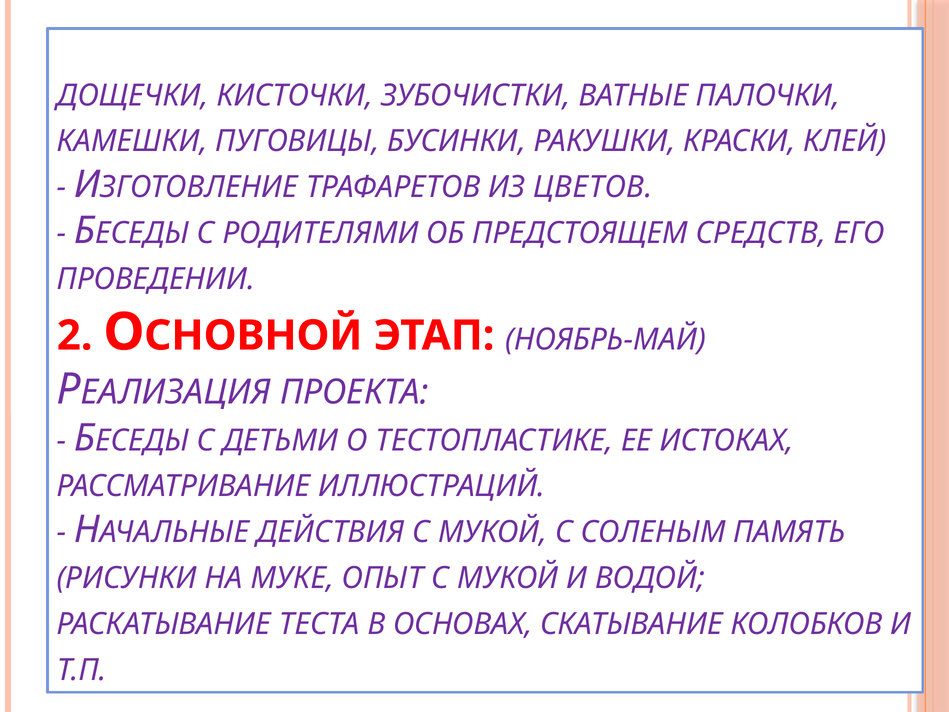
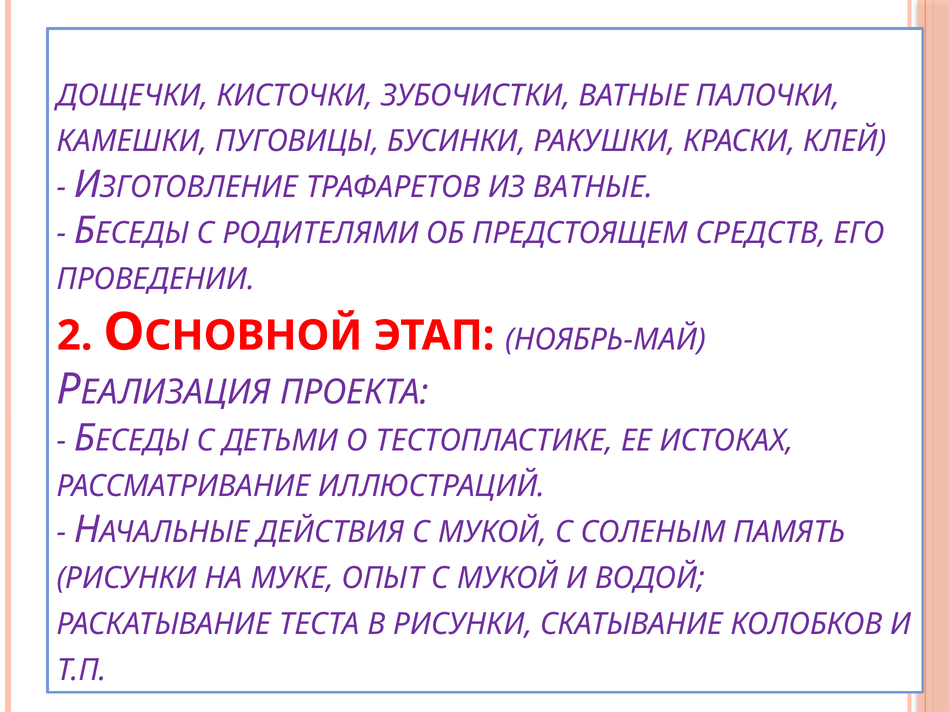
ИЗ ЦВЕТОВ: ЦВЕТОВ -> ВАТНЫЕ (593, 187)
В ОСНОВАХ: ОСНОВАХ -> РИСУНКИ (463, 624)
